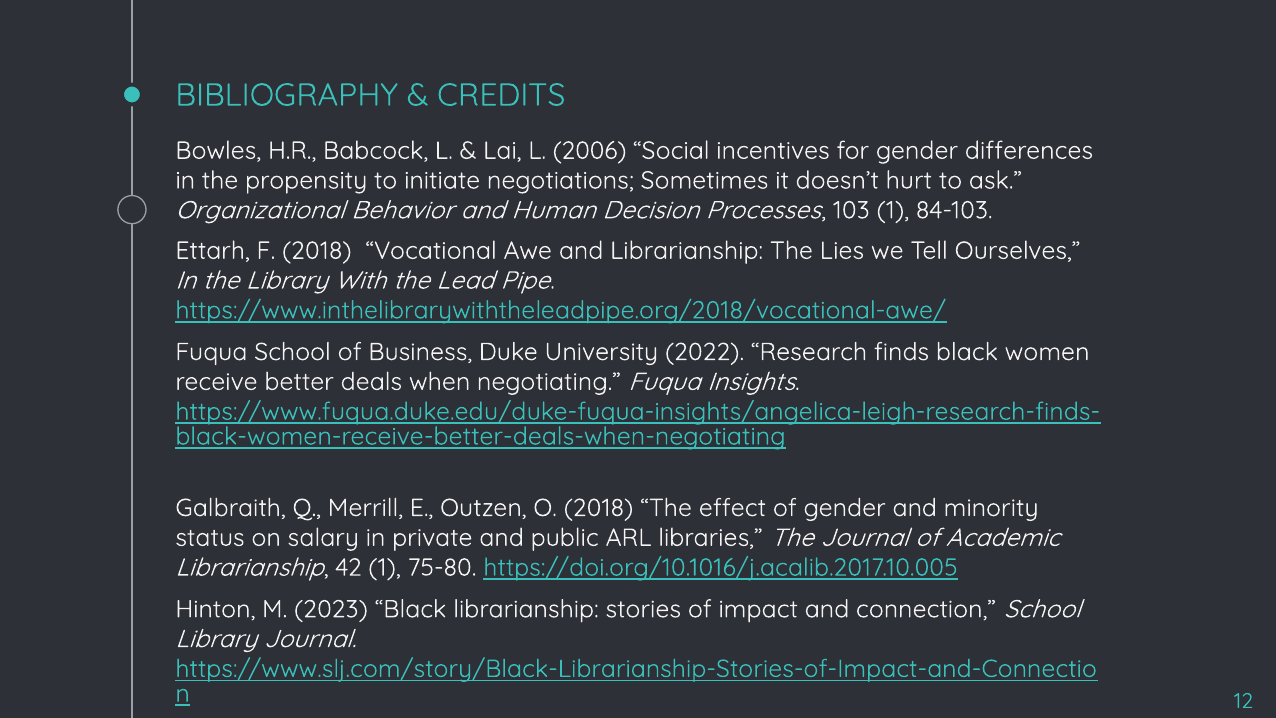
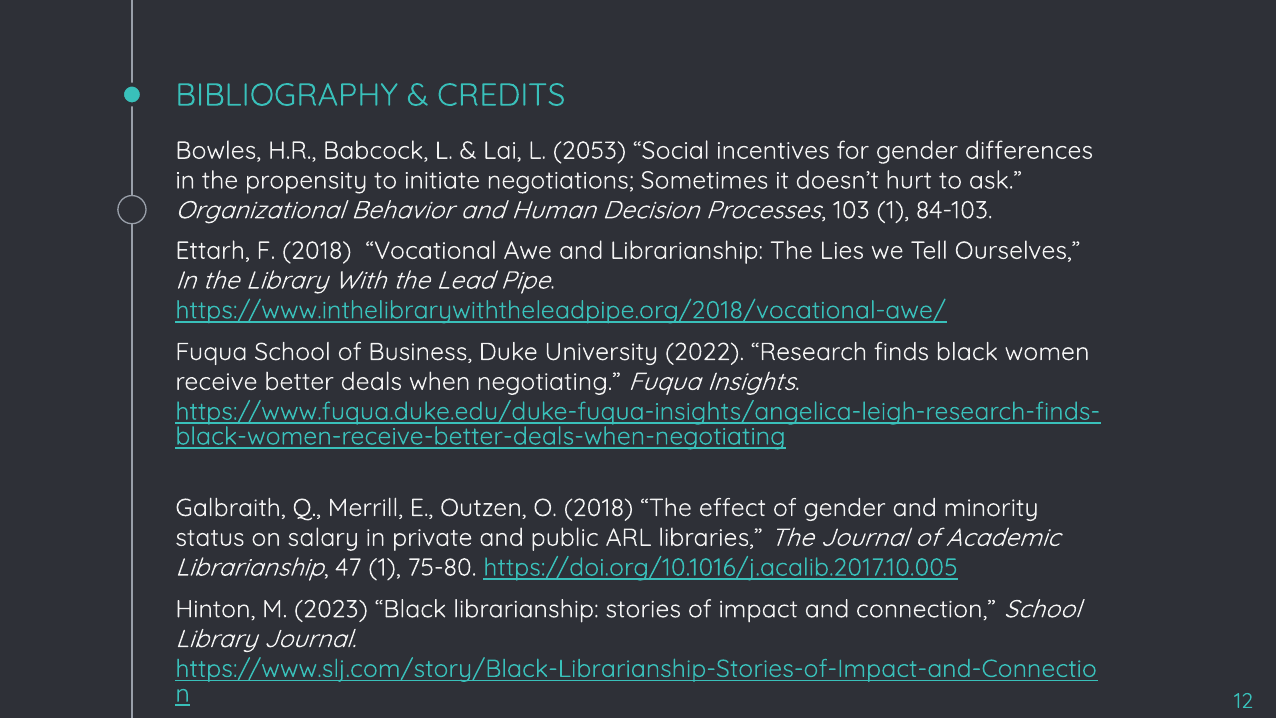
2006: 2006 -> 2053 (589, 151)
42: 42 -> 47 (348, 567)
